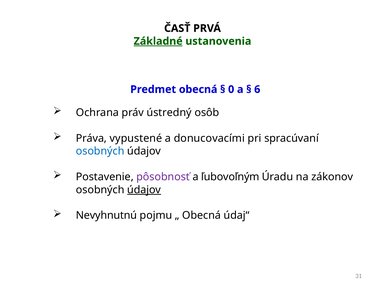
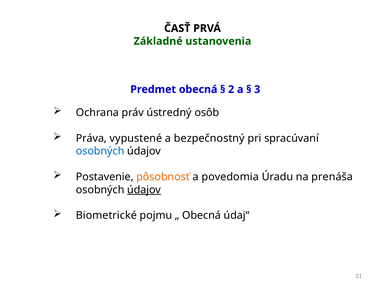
Základné underline: present -> none (158, 41)
0: 0 -> 2 (231, 89)
6: 6 -> 3 (257, 89)
donucovacími: donucovacími -> bezpečnostný (209, 138)
pôsobnosť colour: purple -> orange (163, 177)
ľubovoľným: ľubovoľným -> povedomia (230, 177)
zákonov: zákonov -> prenáša (332, 177)
Nevyhnutnú: Nevyhnutnú -> Biometrické (106, 215)
